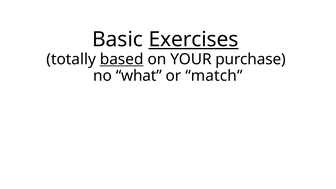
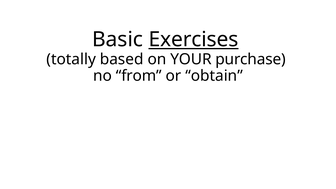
based underline: present -> none (122, 59)
what: what -> from (139, 76)
match: match -> obtain (214, 76)
